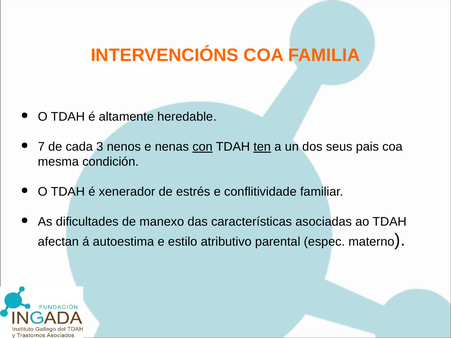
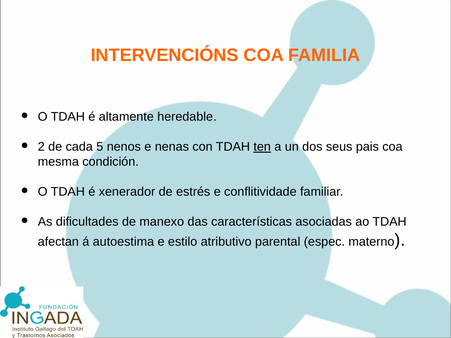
7: 7 -> 2 (41, 147)
3: 3 -> 5 (100, 147)
con underline: present -> none (203, 147)
